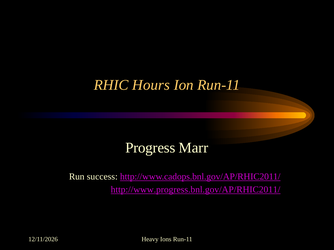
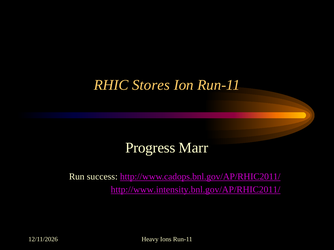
Hours: Hours -> Stores (151, 85)
http://www.progress.bnl.gov/AP/RHIC2011/: http://www.progress.bnl.gov/AP/RHIC2011/ -> http://www.intensity.bnl.gov/AP/RHIC2011/ (196, 190)
